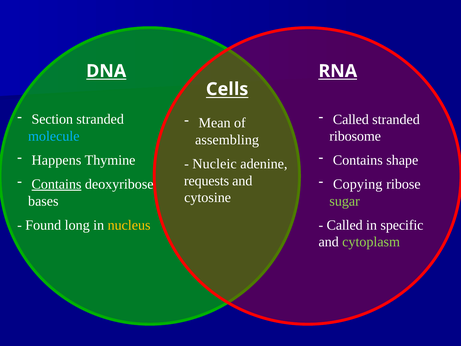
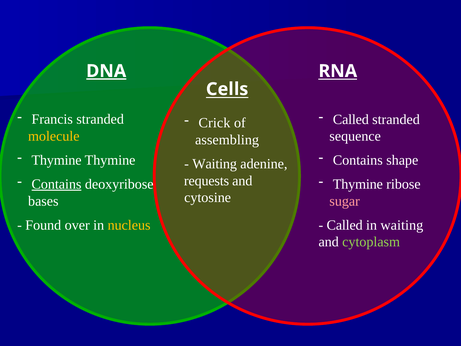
DNA underline: none -> present (106, 71)
Section: Section -> Francis (52, 119)
Mean: Mean -> Crick (214, 123)
molecule colour: light blue -> yellow (54, 136)
ribosome: ribosome -> sequence (355, 136)
Happens: Happens -> Thymine (57, 160)
Nucleic: Nucleic -> Waiting (215, 164)
Copying: Copying -> Thymine (358, 184)
sugar colour: light green -> pink (345, 201)
long: long -> over (77, 225)
in specific: specific -> waiting (402, 225)
